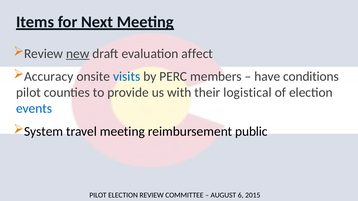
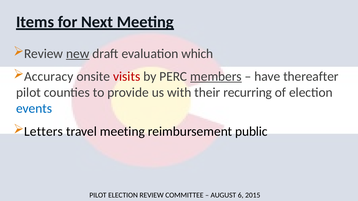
affect: affect -> which (197, 54)
visits colour: blue -> red (127, 77)
members underline: none -> present (216, 77)
conditions: conditions -> thereafter (311, 77)
logistical: logistical -> recurring (248, 93)
System: System -> Letters (44, 132)
